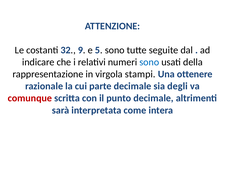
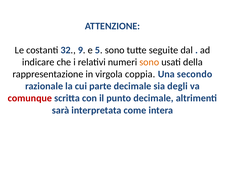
sono colour: blue -> orange (149, 62)
stampi: stampi -> coppia (140, 74)
ottenere: ottenere -> secondo (195, 74)
